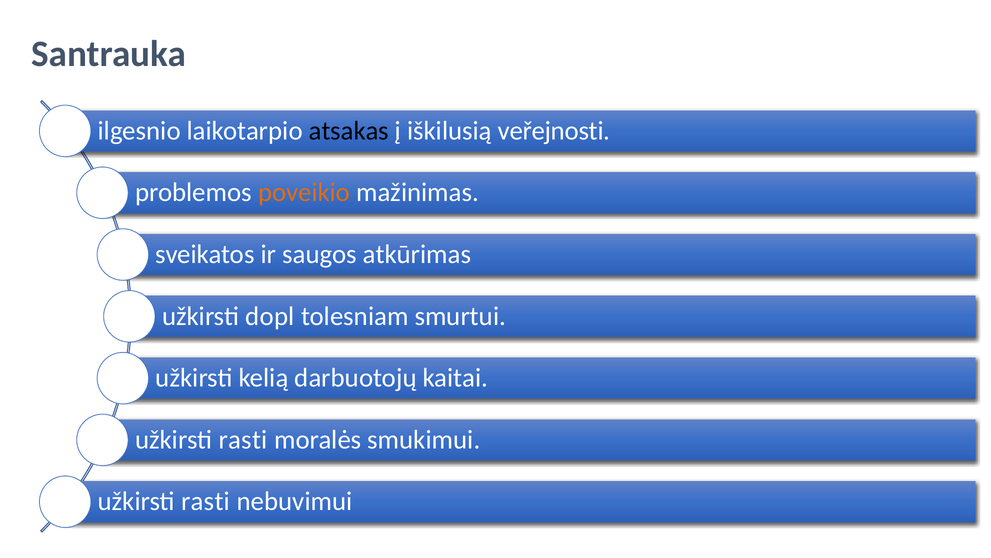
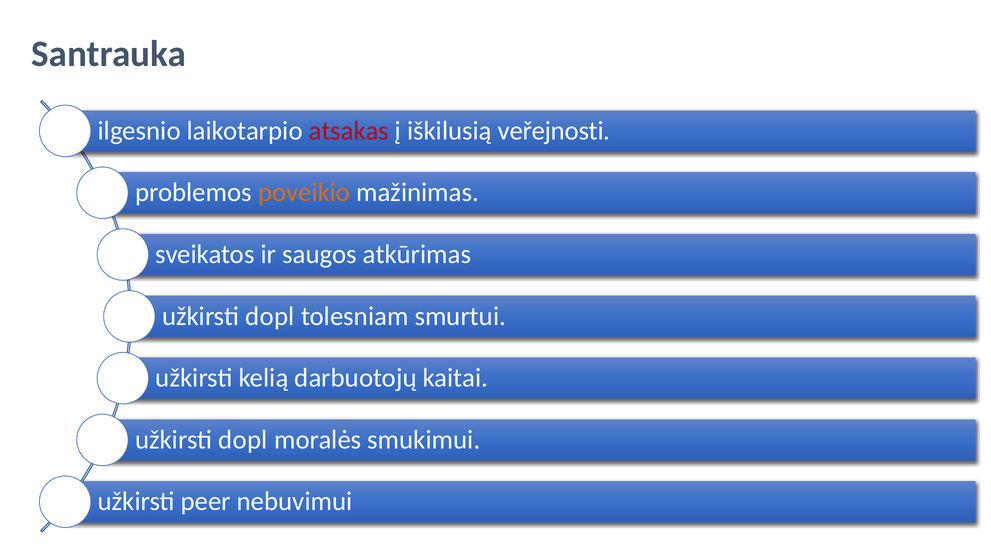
atsakas colour: black -> red (349, 131)
rasti: rasti -> dopl (243, 439)
rasti: rasti -> peer (206, 501)
